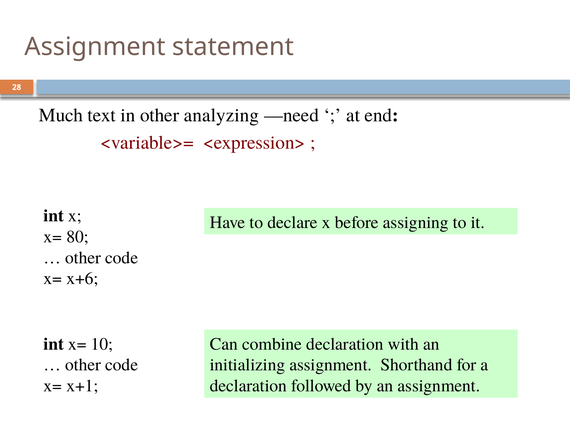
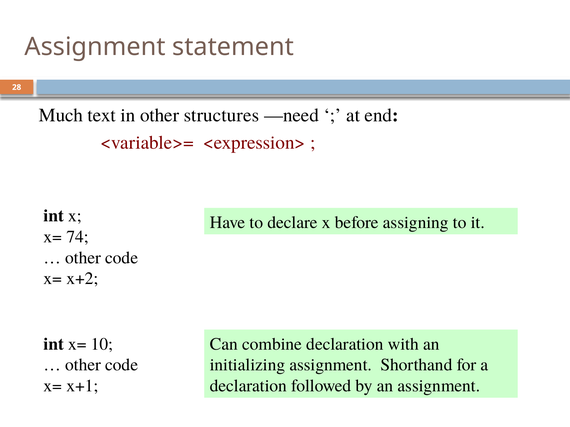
analyzing: analyzing -> structures (221, 115)
80: 80 -> 74 (77, 237)
x+6: x+6 -> x+2 (82, 279)
